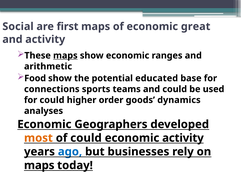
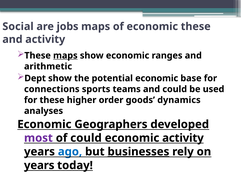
first: first -> jobs (68, 26)
economic great: great -> these (196, 26)
Food: Food -> Dept (35, 78)
potential educated: educated -> economic (157, 78)
for could: could -> these (52, 100)
most colour: orange -> purple (38, 138)
businesses underline: none -> present (138, 151)
maps: maps -> years (39, 165)
